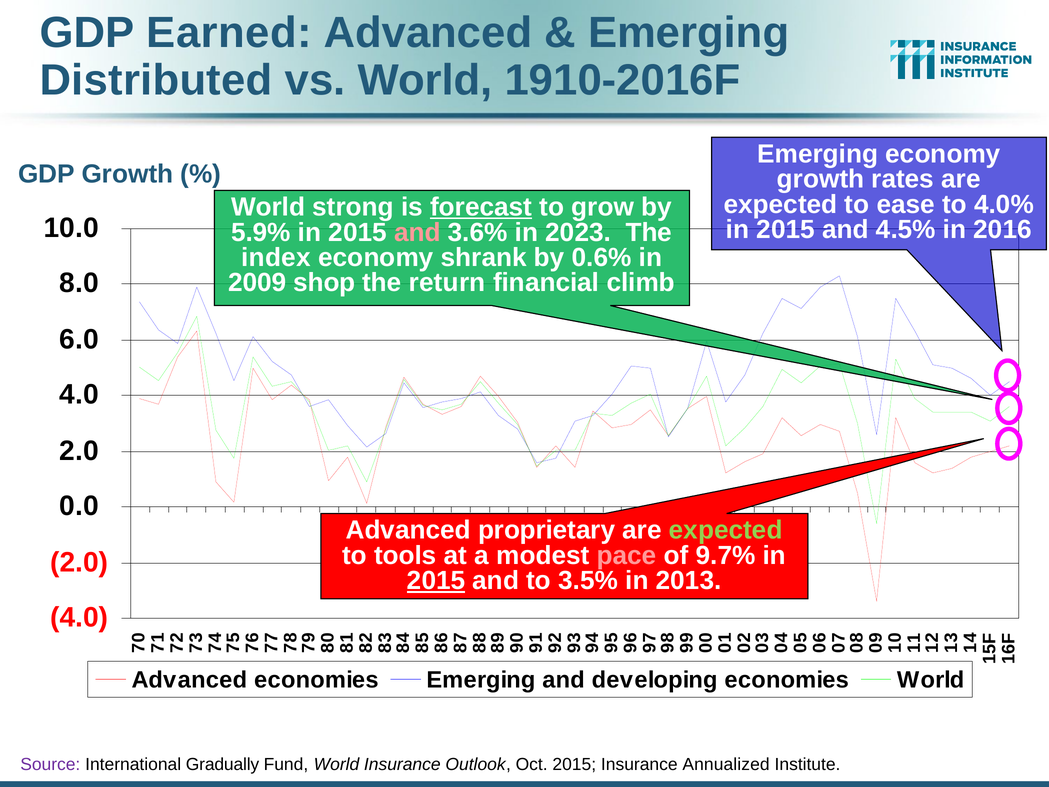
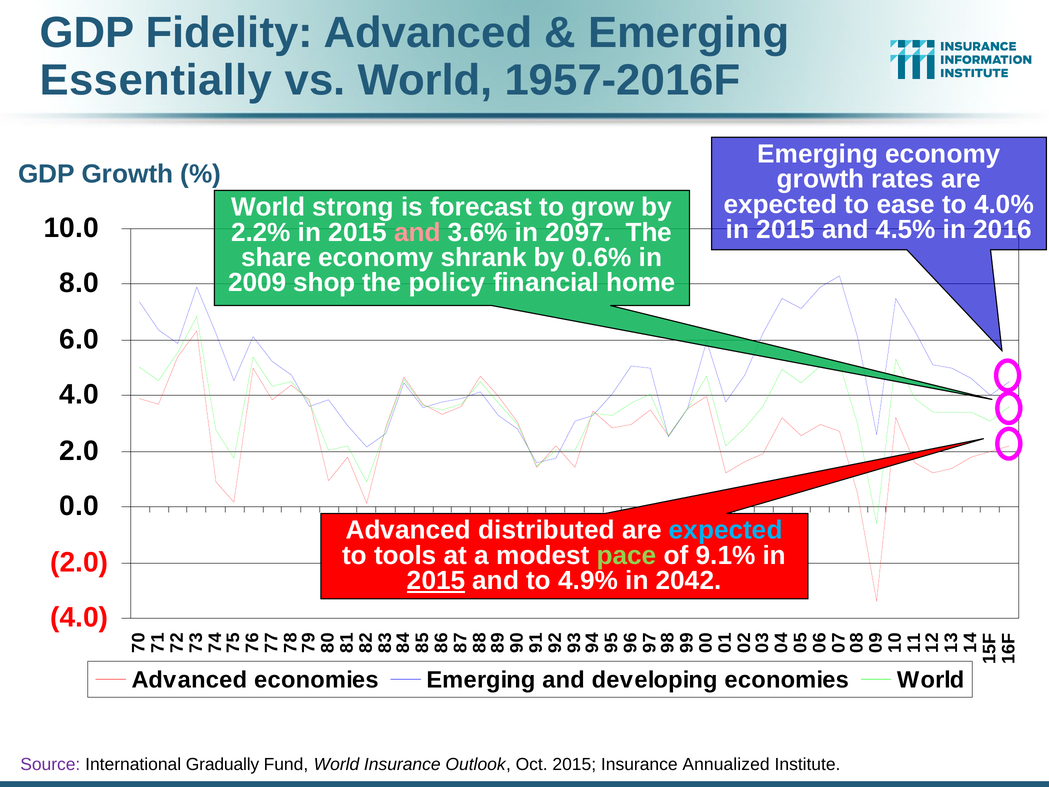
Earned: Earned -> Fidelity (229, 33)
Distributed: Distributed -> Essentially (156, 80)
1910-2016F: 1910-2016F -> 1957-2016F (622, 80)
forecast underline: present -> none (481, 207)
5.9%: 5.9% -> 2.2% (261, 232)
2023: 2023 -> 2097 (578, 232)
index: index -> share (276, 257)
return: return -> policy (447, 283)
climb: climb -> home (641, 283)
proprietary: proprietary -> distributed (546, 530)
expected colour: light green -> light blue (726, 530)
pace colour: pink -> light green (627, 555)
9.7%: 9.7% -> 9.1% (726, 555)
3.5%: 3.5% -> 4.9% (588, 581)
2013: 2013 -> 2042 (689, 581)
